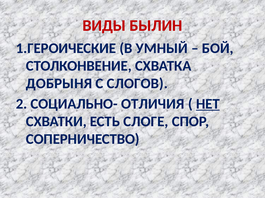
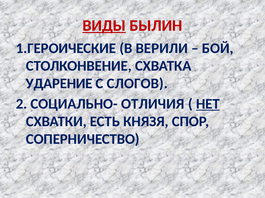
ВИДЫ underline: none -> present (104, 26)
УМНЫЙ: УМНЫЙ -> ВЕРИЛИ (162, 48)
ДОБРЫНЯ: ДОБРЫНЯ -> УДАРЕНИЕ (59, 84)
СЛОГЕ: СЛОГЕ -> КНЯЗЯ (146, 122)
